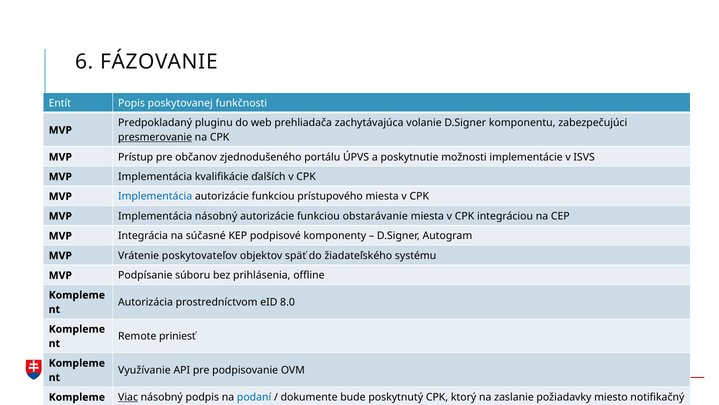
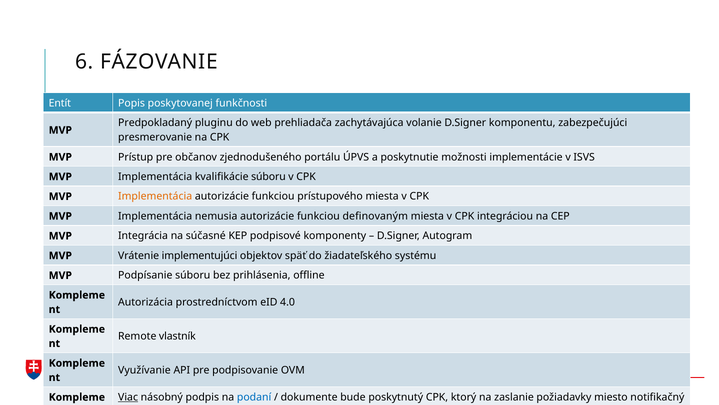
presmerovanie underline: present -> none (155, 137)
kvalifikácie ďalších: ďalších -> súboru (268, 177)
Implementácia colour: blue -> orange (155, 196)
Implementácia násobný: násobný -> nemusia (216, 216)
obstarávanie: obstarávanie -> definovaným (375, 216)
poskytovateľov: poskytovateľov -> implementujúci (200, 255)
8.0: 8.0 -> 4.0 (288, 302)
priniesť: priniesť -> vlastník (177, 336)
